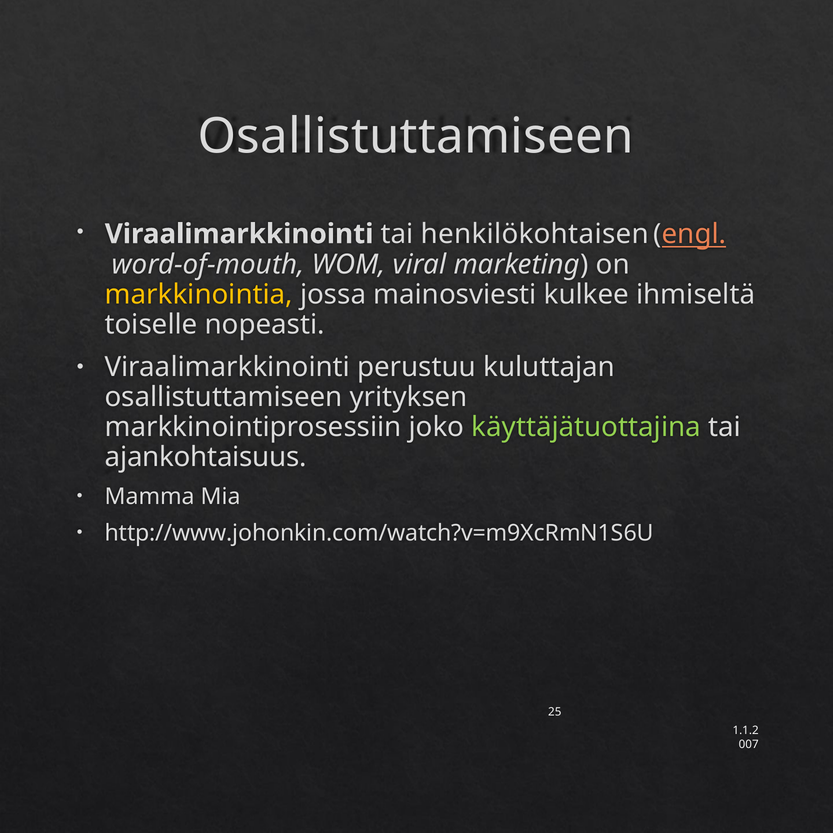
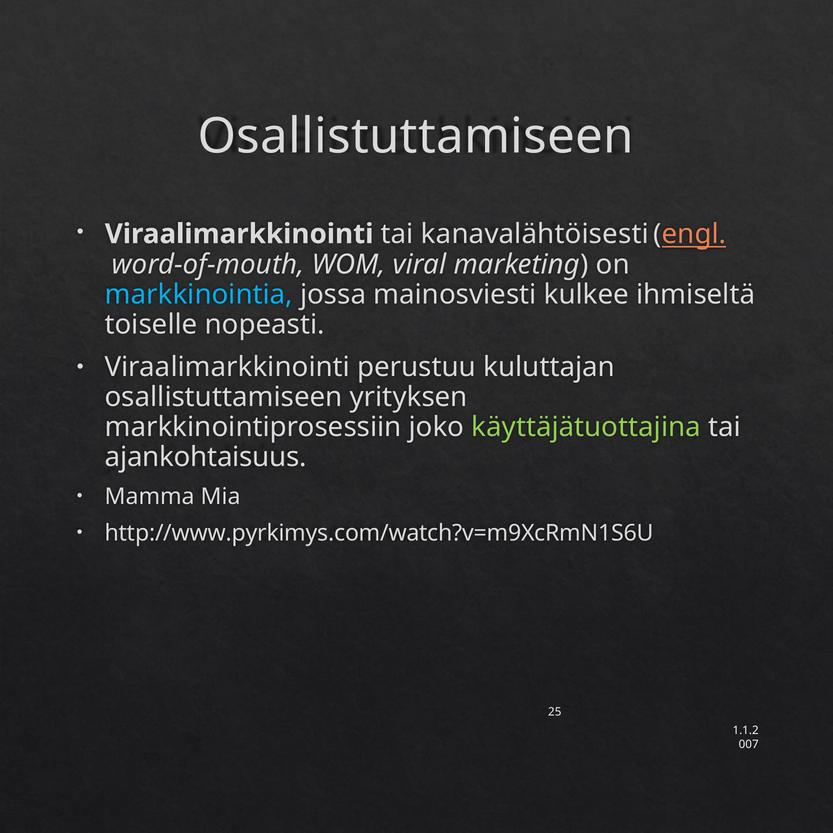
henkilökohtaisen: henkilökohtaisen -> kanavalähtöisesti (535, 234)
markkinointia colour: yellow -> light blue (199, 295)
http://www.johonkin.com/watch?v=m9XcRmN1S6U: http://www.johonkin.com/watch?v=m9XcRmN1S6U -> http://www.pyrkimys.com/watch?v=m9XcRmN1S6U (379, 533)
